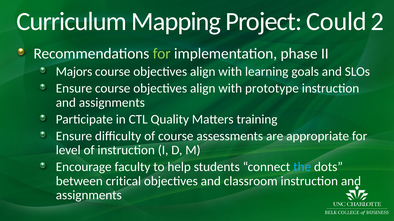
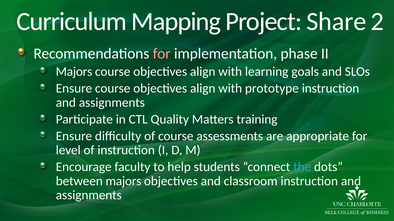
Could: Could -> Share (336, 21)
for colour: light green -> pink (162, 54)
between critical: critical -> majors (123, 182)
